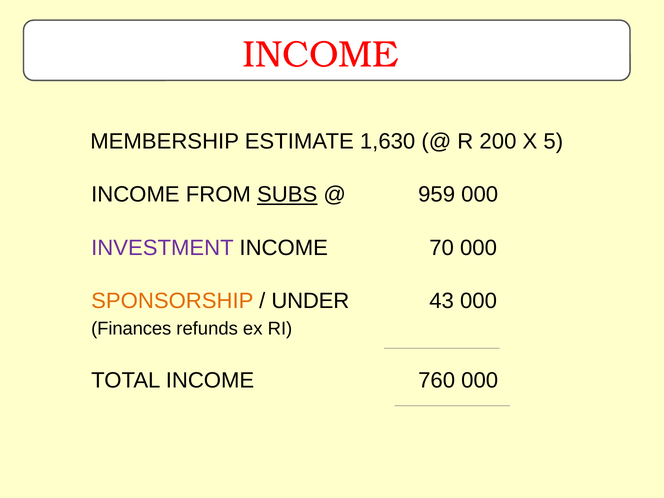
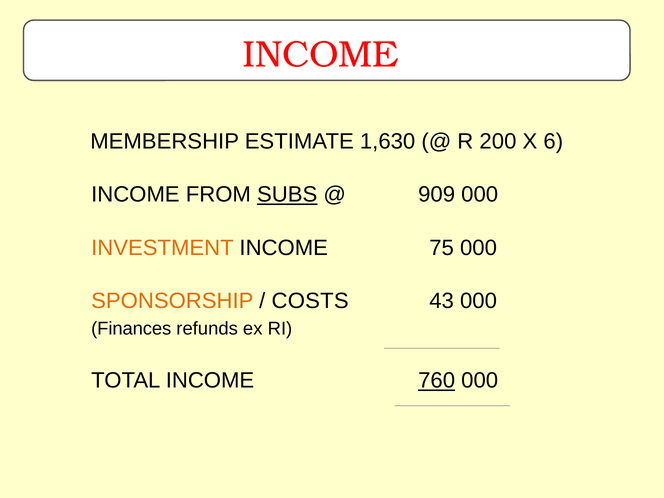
5: 5 -> 6 (553, 142)
959: 959 -> 909 (437, 195)
INVESTMENT colour: purple -> orange (162, 248)
70: 70 -> 75 (442, 248)
UNDER: UNDER -> COSTS (310, 301)
760 underline: none -> present (437, 381)
